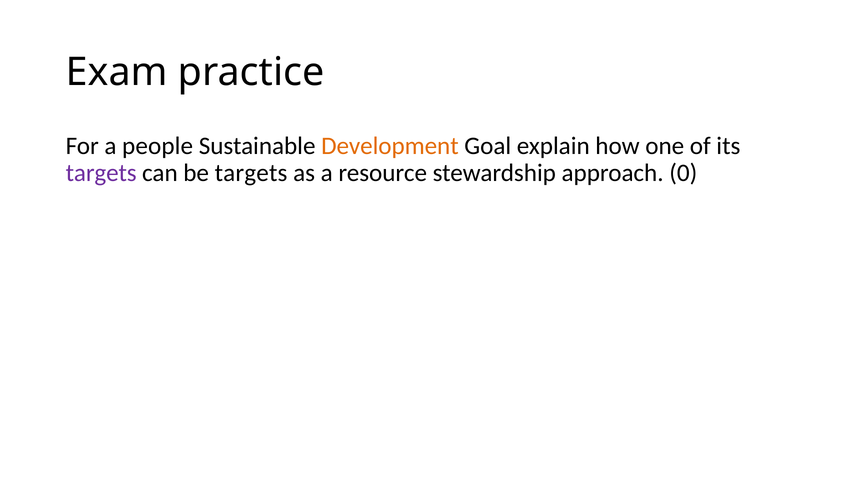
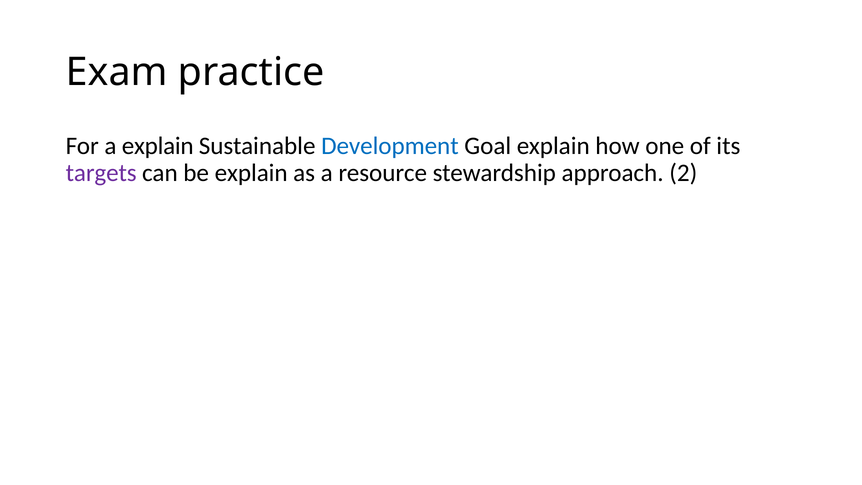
a people: people -> explain (158, 146)
Development colour: orange -> blue (390, 146)
be targets: targets -> explain (251, 173)
0: 0 -> 2 (683, 173)
